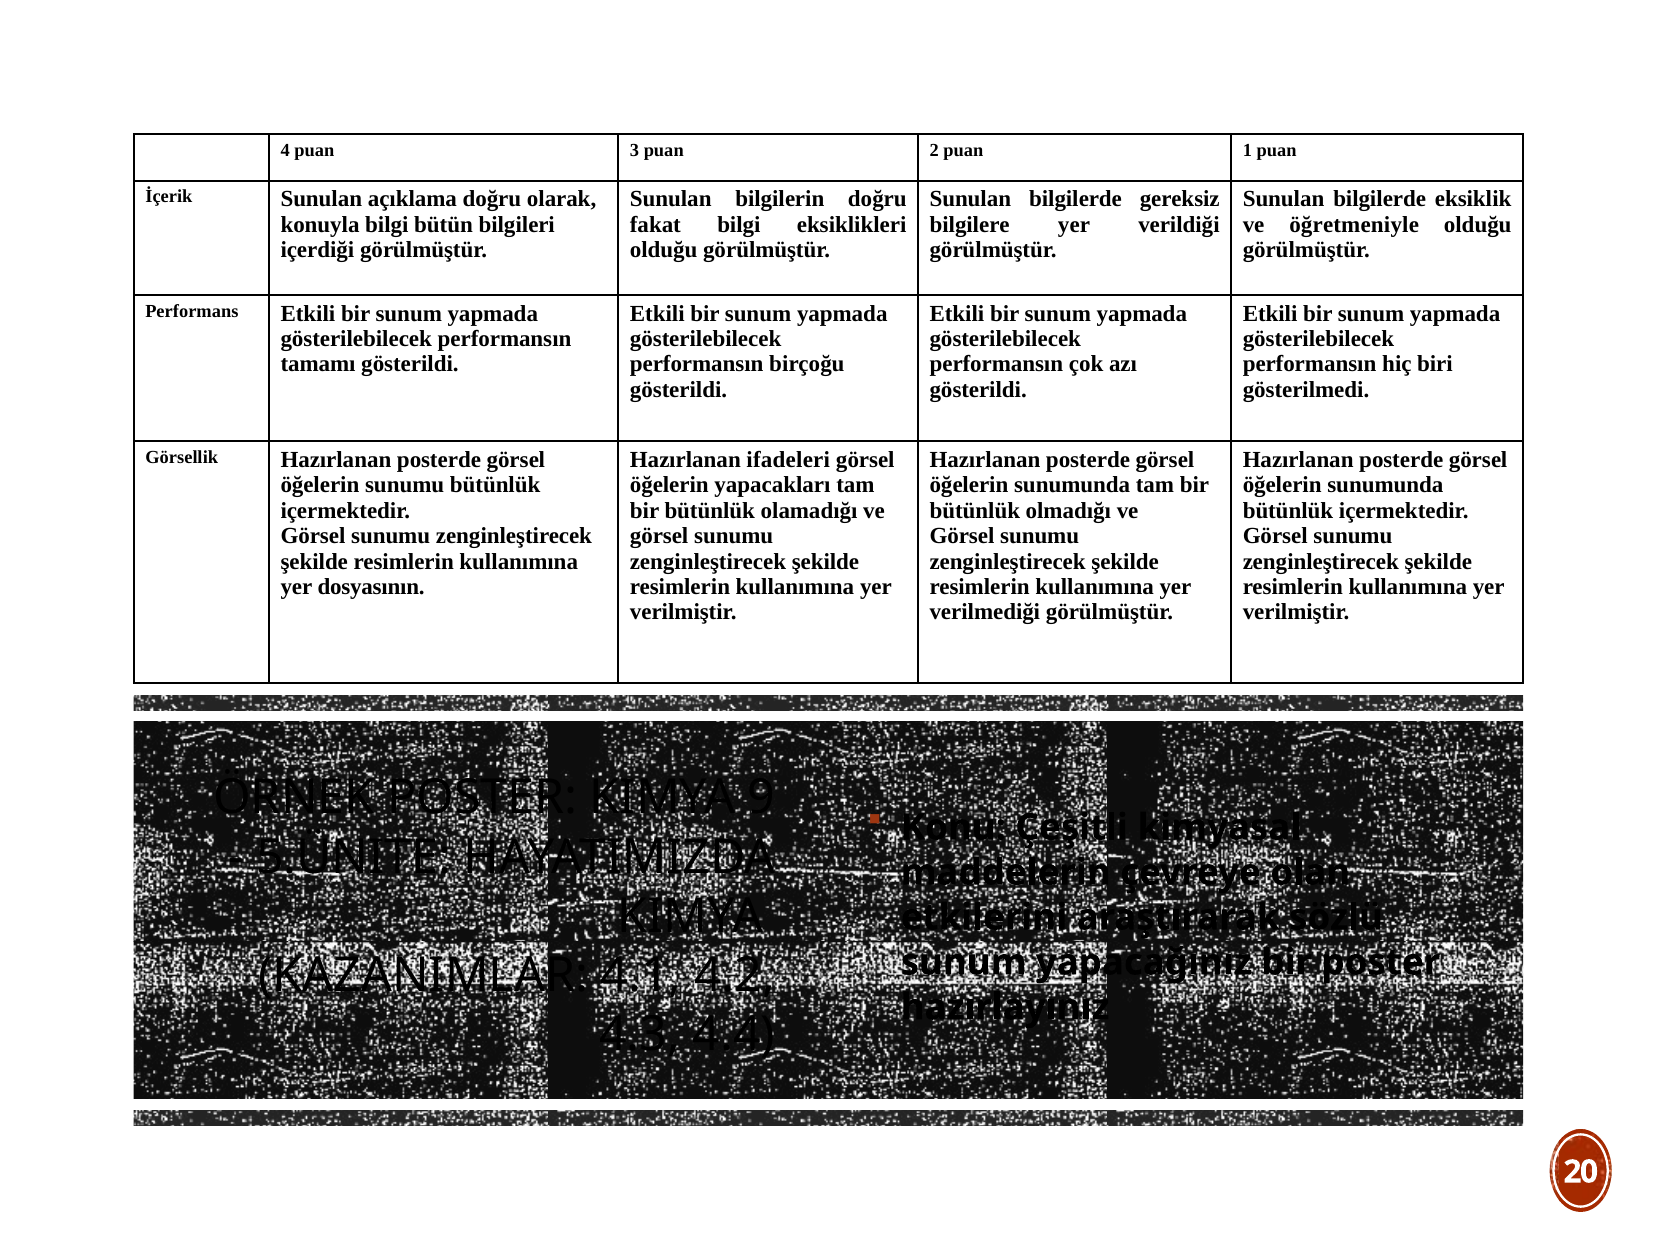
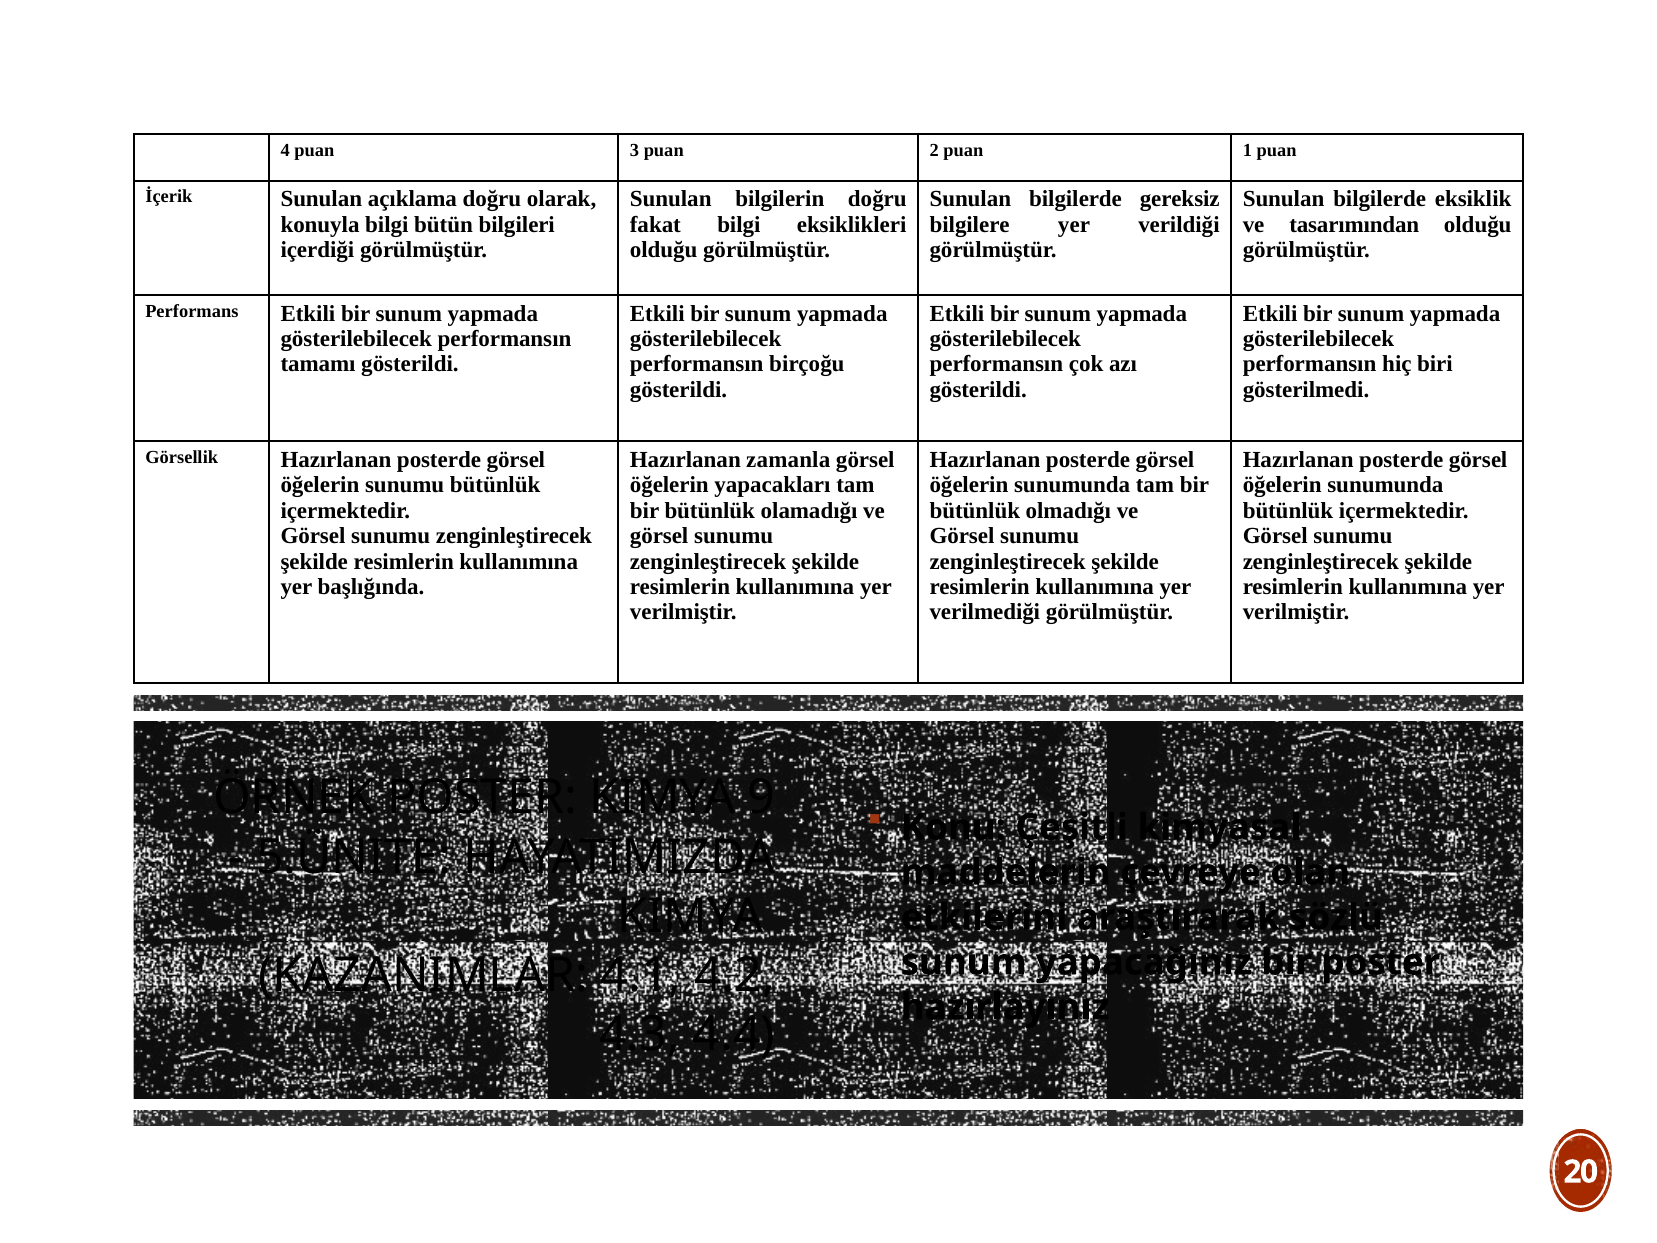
öğretmeniyle: öğretmeniyle -> tasarımından (1354, 225)
ifadeleri: ifadeleri -> zamanla (788, 460)
dosyasının: dosyasının -> başlığında (371, 587)
